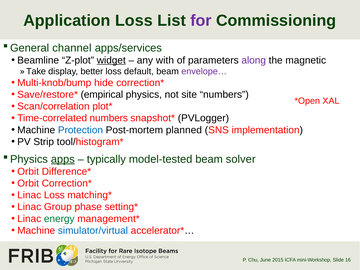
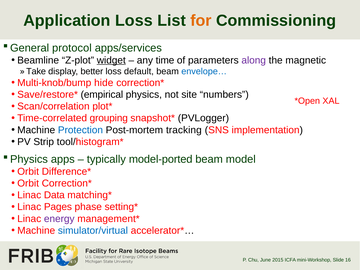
for colour: purple -> orange (201, 21)
channel: channel -> protocol (72, 48)
with: with -> time (165, 60)
envelope… colour: purple -> blue (204, 72)
Time-correlated numbers: numbers -> grouping (109, 118)
planned: planned -> tracking (184, 130)
apps underline: present -> none (63, 159)
model-tested: model-tested -> model-ported (161, 159)
solver: solver -> model (241, 159)
Linac Loss: Loss -> Data (54, 195)
Group: Group -> Pages (58, 207)
energy colour: green -> purple (59, 219)
